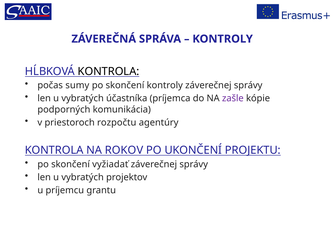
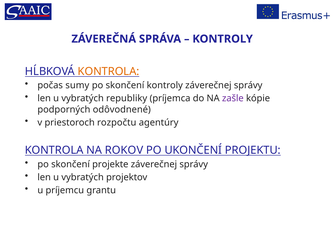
KONTROLA colour: black -> orange (109, 71)
účastníka: účastníka -> republiky (127, 98)
komunikácia: komunikácia -> odôvodnené (122, 109)
vyžiadať: vyžiadať -> projekte (110, 164)
